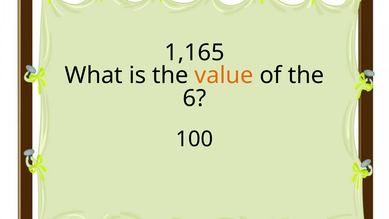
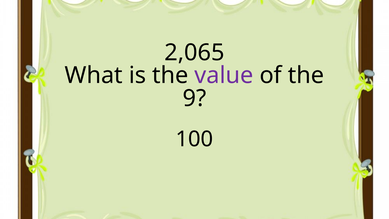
1,165: 1,165 -> 2,065 (194, 53)
value colour: orange -> purple (224, 75)
6: 6 -> 9 (195, 98)
